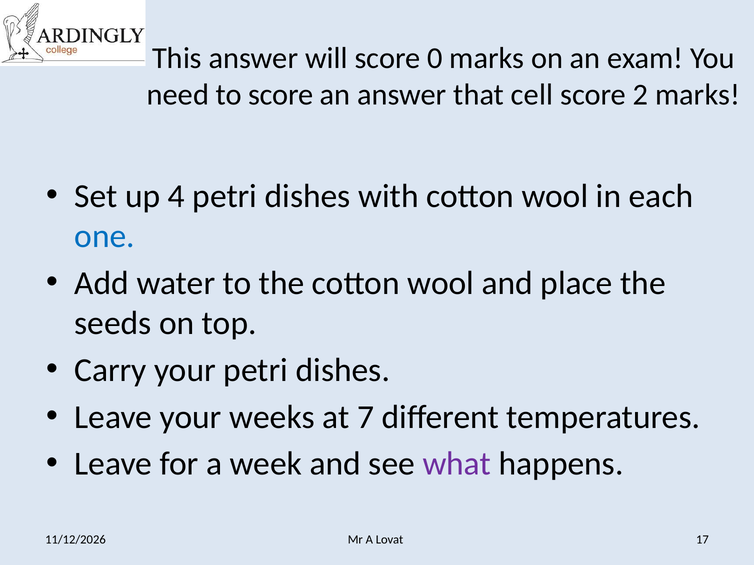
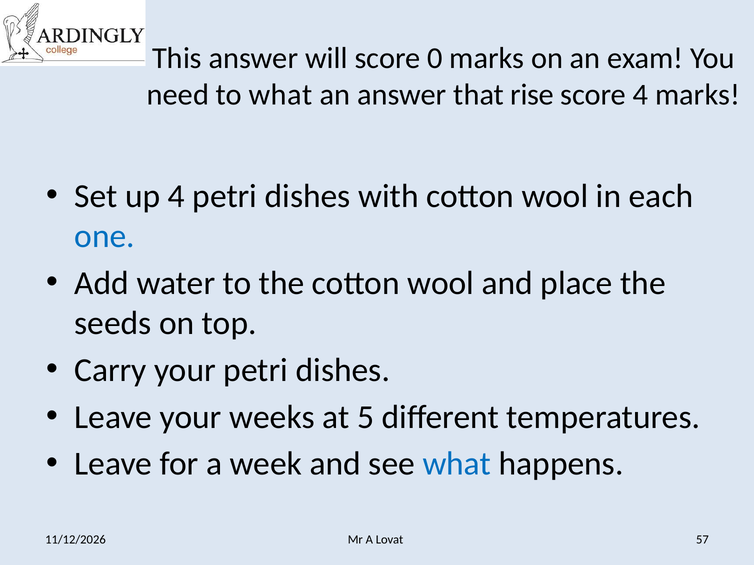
to score: score -> what (281, 95)
cell: cell -> rise (532, 95)
score 2: 2 -> 4 (641, 95)
7: 7 -> 5 (366, 417)
what colour: purple -> blue (457, 464)
17: 17 -> 57 (702, 540)
